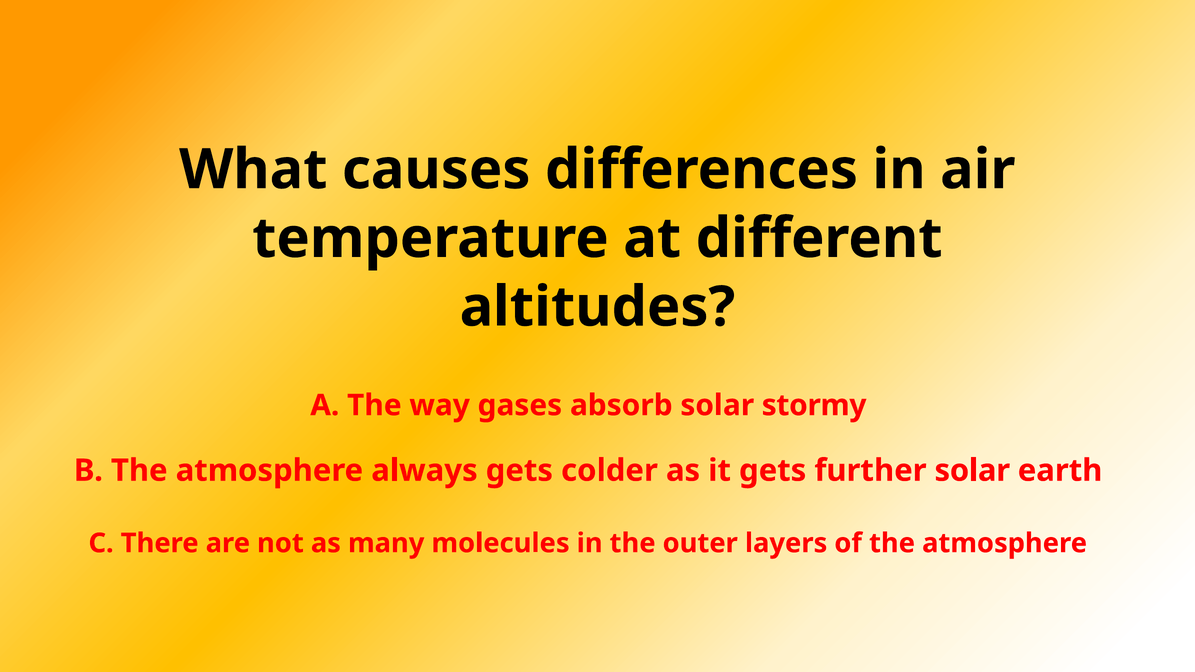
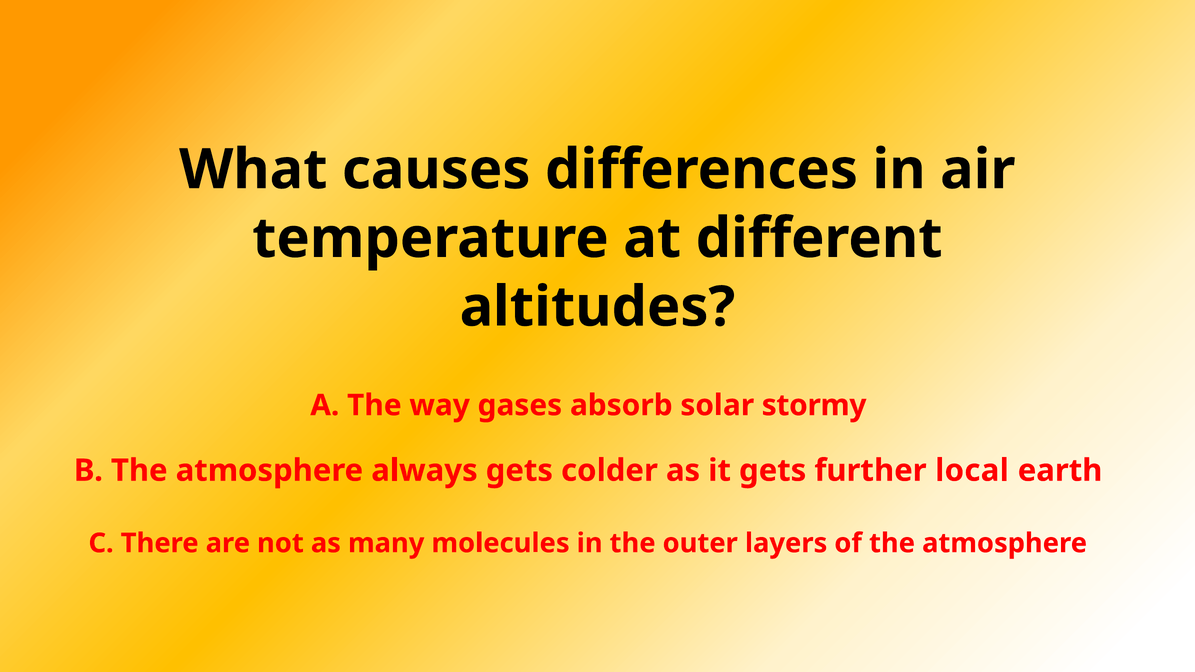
further solar: solar -> local (972, 471)
